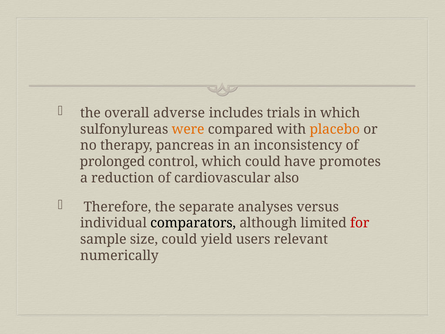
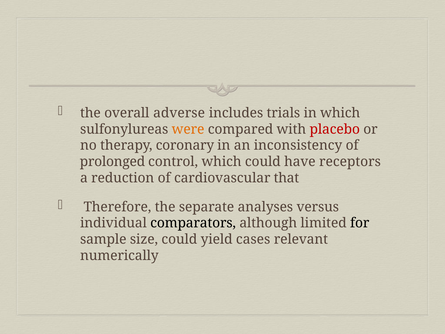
placebo colour: orange -> red (335, 129)
pancreas: pancreas -> coronary (185, 145)
promotes: promotes -> receptors (350, 162)
also: also -> that (286, 178)
for colour: red -> black (360, 223)
users: users -> cases (253, 239)
